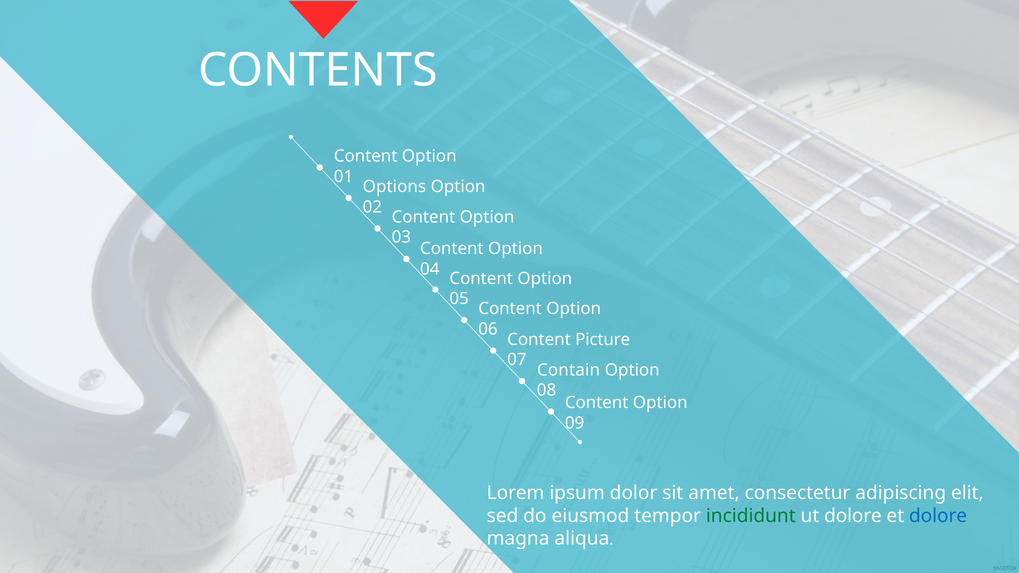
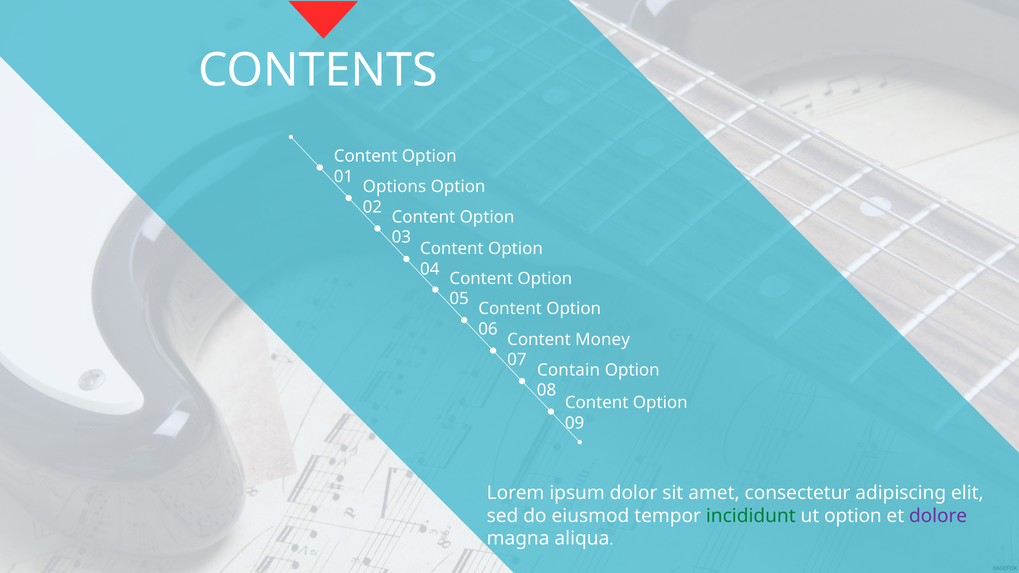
Picture: Picture -> Money (603, 340)
ut dolore: dolore -> option (853, 516)
dolore colour: blue -> purple (938, 516)
